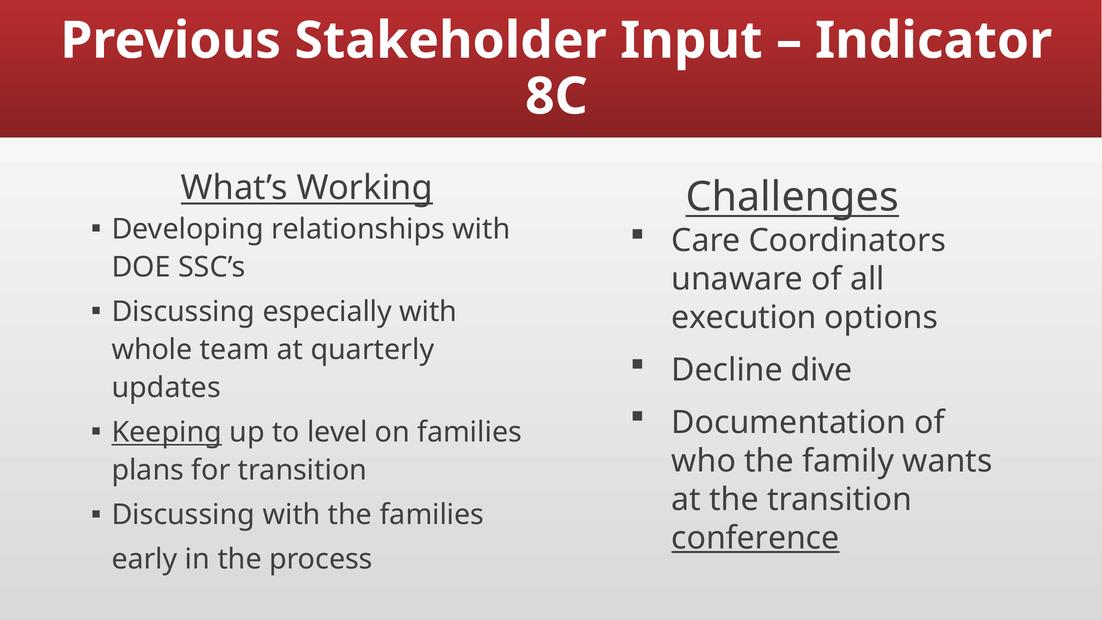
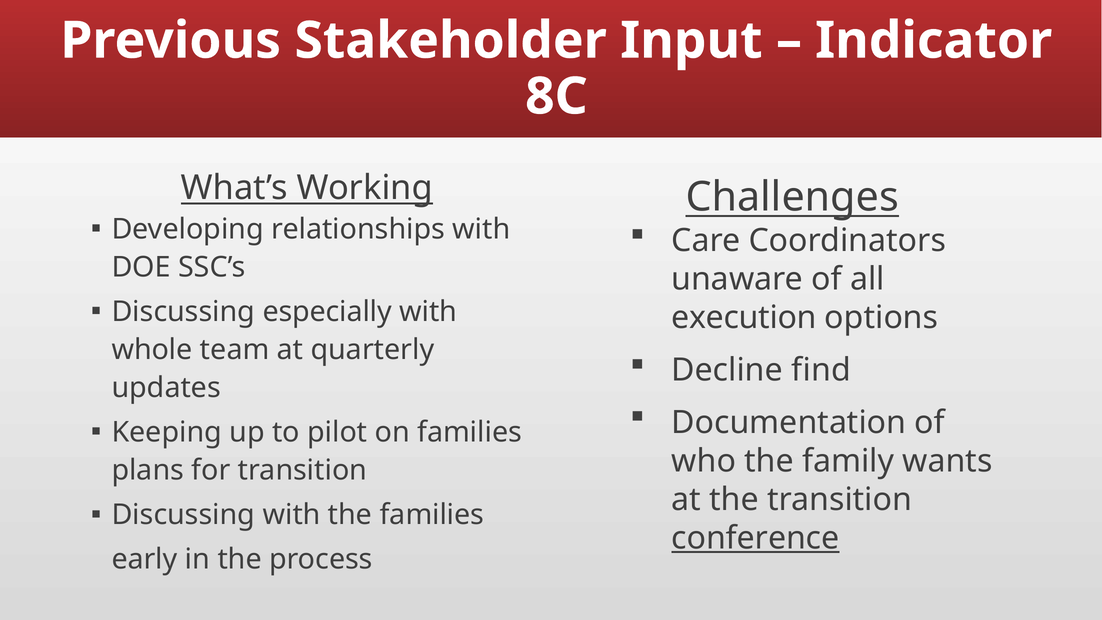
dive: dive -> find (821, 370)
Keeping underline: present -> none (167, 432)
level: level -> pilot (337, 432)
